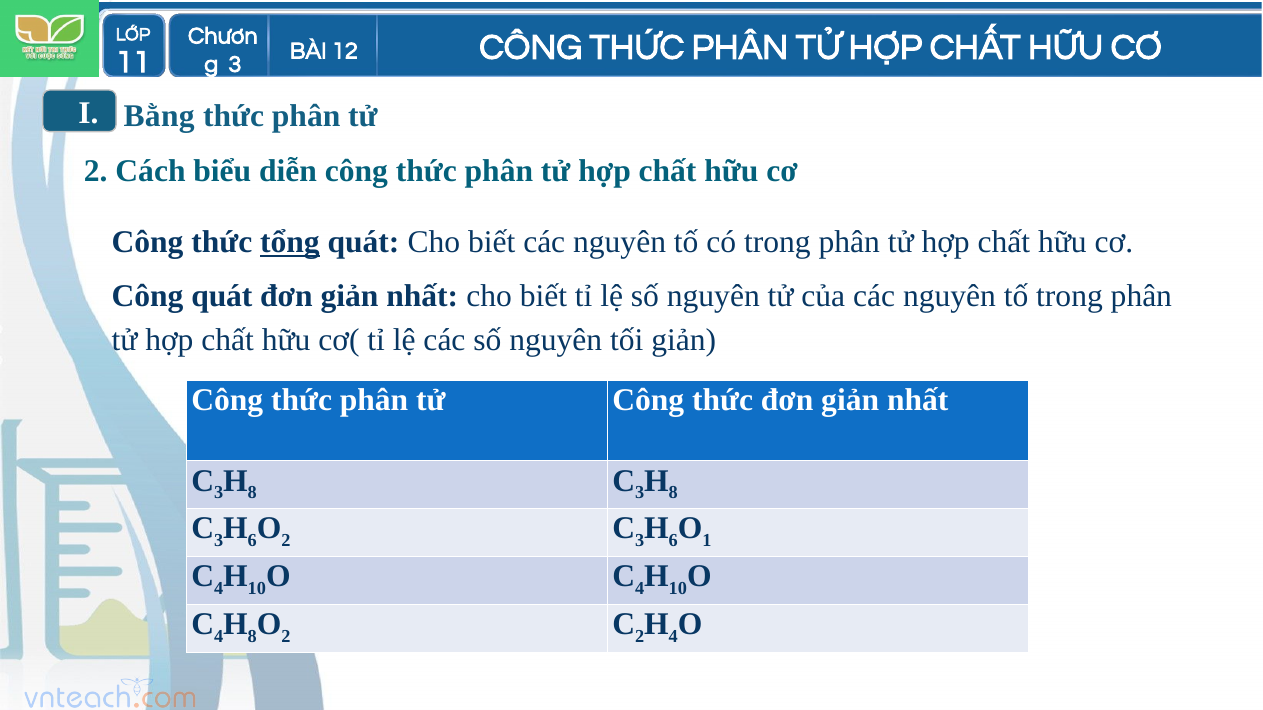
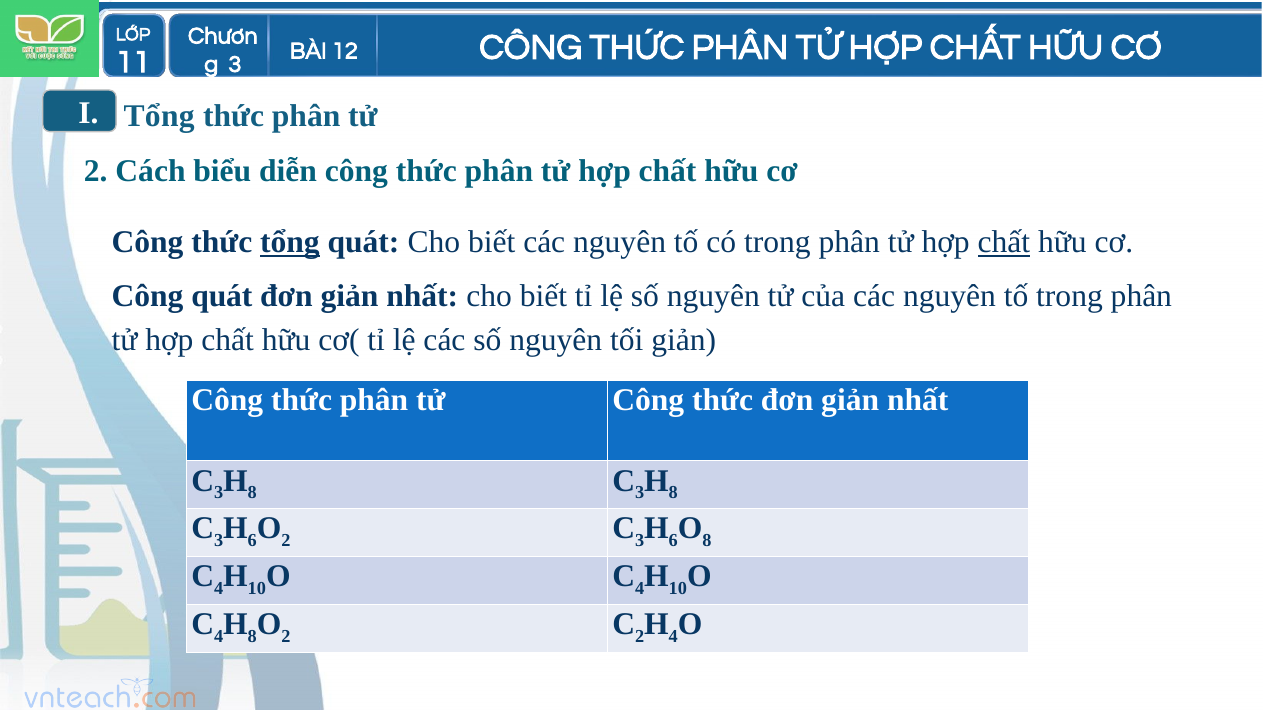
Bằng: Bằng -> Tổng (159, 116)
chất underline: none -> present (1004, 242)
1: 1 -> 8 (707, 541)
